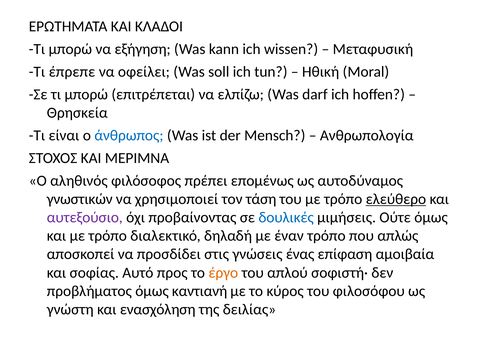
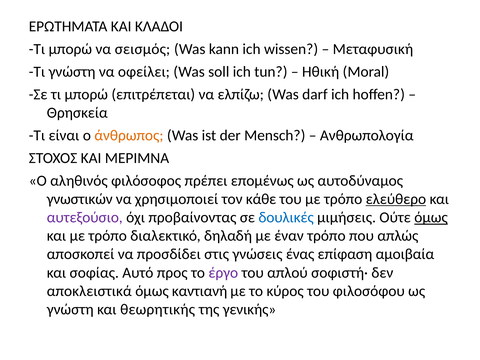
εξήγηση: εξήγηση -> σεισμός (142, 49)
Τι έπρεπε: έπρεπε -> γνώστη (72, 72)
άνθρωπος colour: blue -> orange (129, 135)
τάση: τάση -> κάθε (261, 199)
όμως underline: none -> present (431, 217)
έργο colour: orange -> purple (223, 273)
προβλήματος: προβλήματος -> αποκλειστικά (89, 291)
ενασχόληση: ενασχόληση -> θεωρητικής (158, 309)
δειλίας: δειλίας -> γενικής (249, 309)
